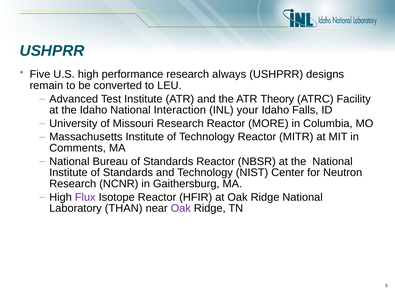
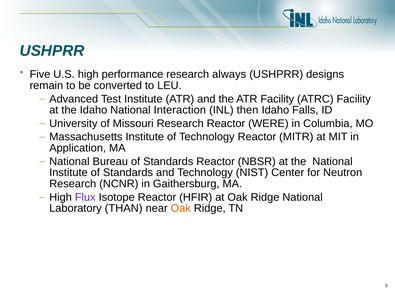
ATR Theory: Theory -> Facility (277, 99)
your: your -> then (248, 110)
MORE: MORE -> WERE (268, 124)
Comments: Comments -> Application (78, 148)
Oak colour: purple -> orange (181, 209)
